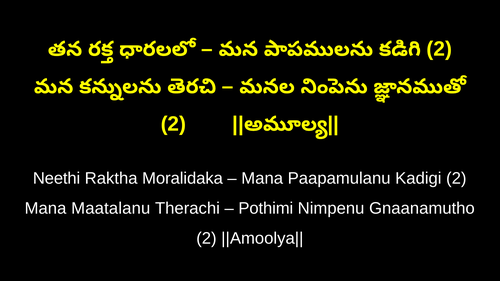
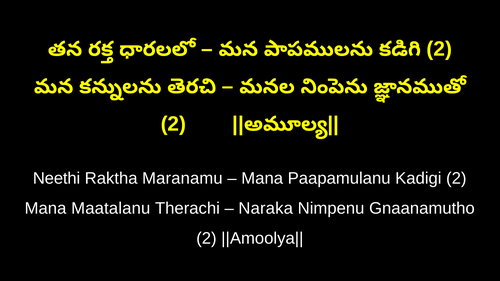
Moralidaka: Moralidaka -> Maranamu (182, 179)
Pothimi: Pothimi -> Naraka (266, 209)
